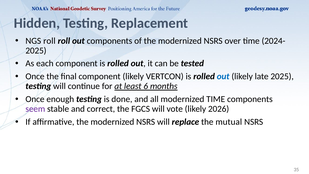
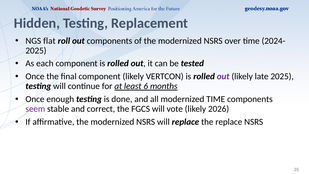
NGS roll: roll -> flat (49, 41)
out colour: blue -> purple (223, 76)
the mutual: mutual -> replace (229, 122)
